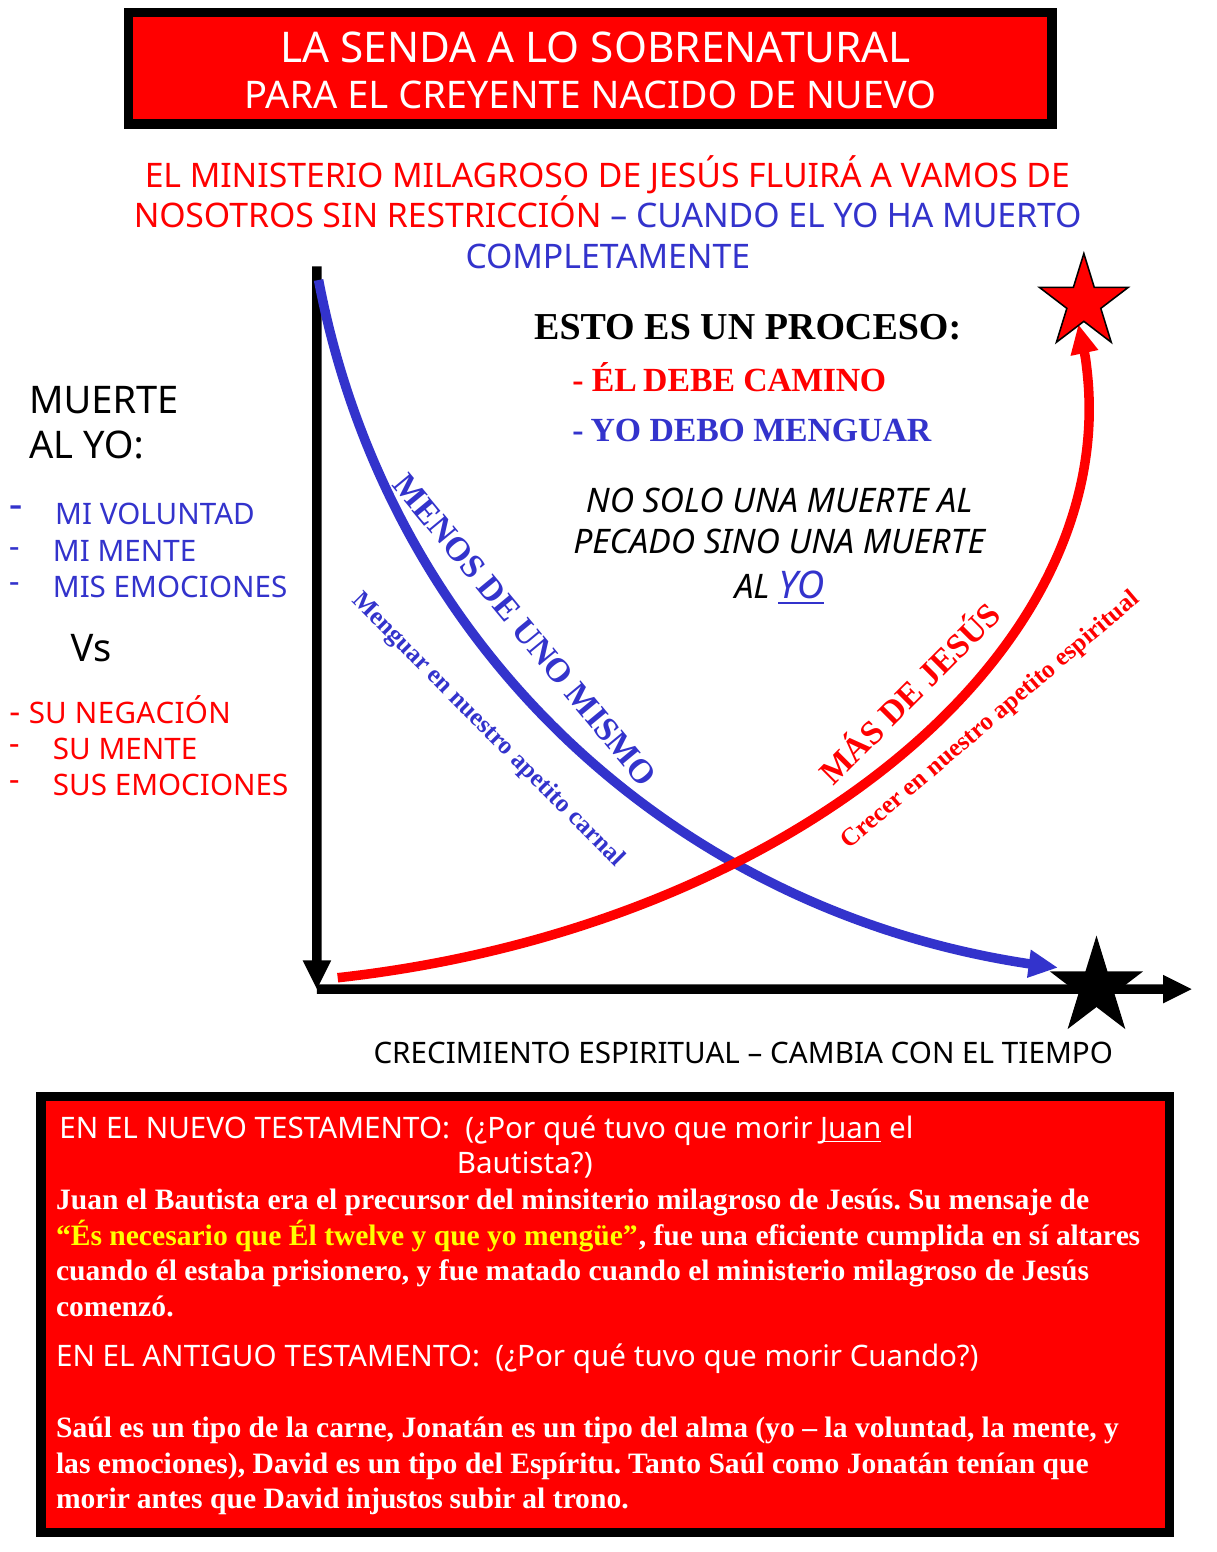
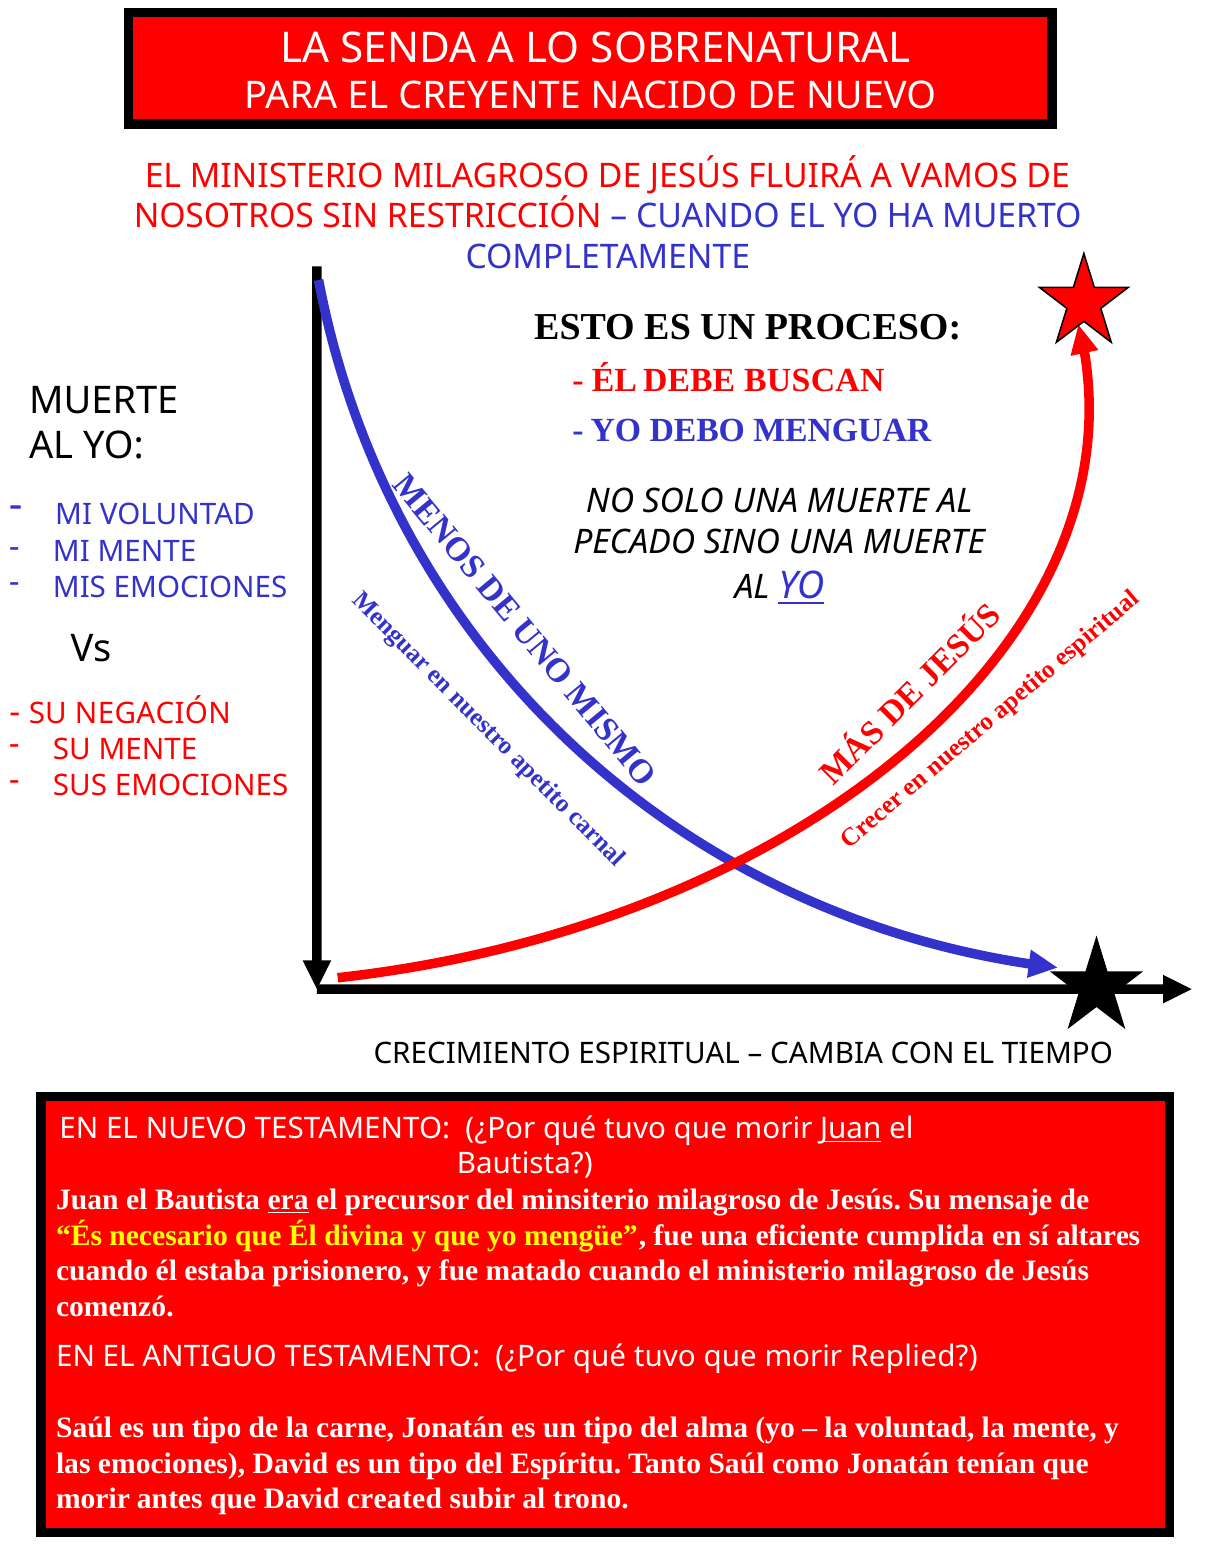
CAMINO: CAMINO -> BUSCAN (814, 380)
era underline: none -> present (288, 1199)
twelve: twelve -> divina (364, 1235)
morir Cuando: Cuando -> Replied (914, 1357)
injustos: injustos -> created (394, 1499)
